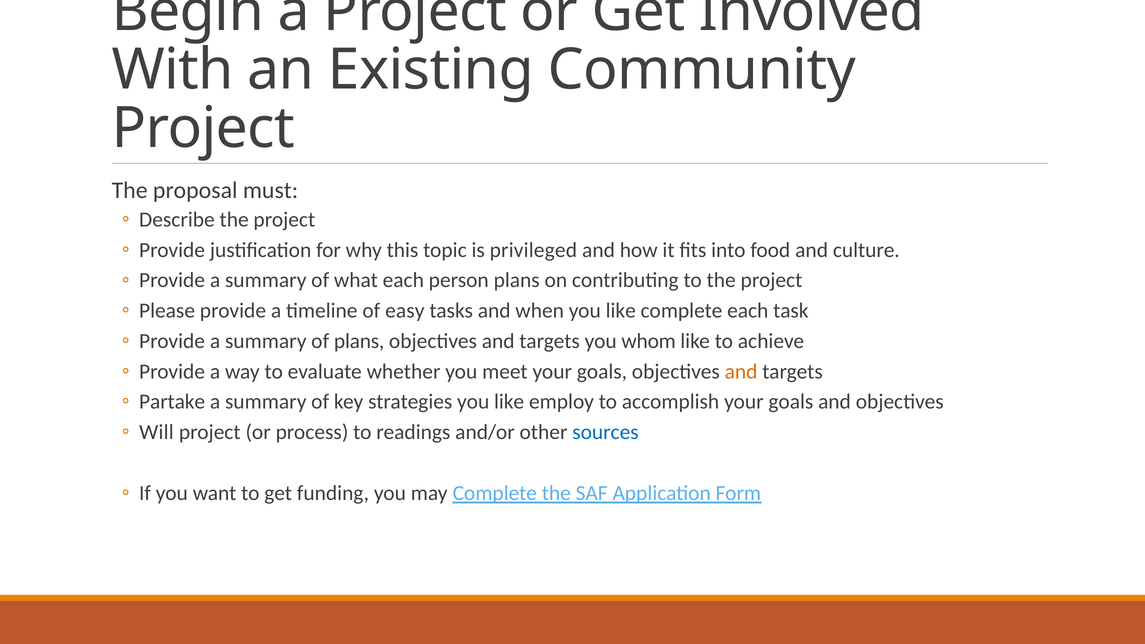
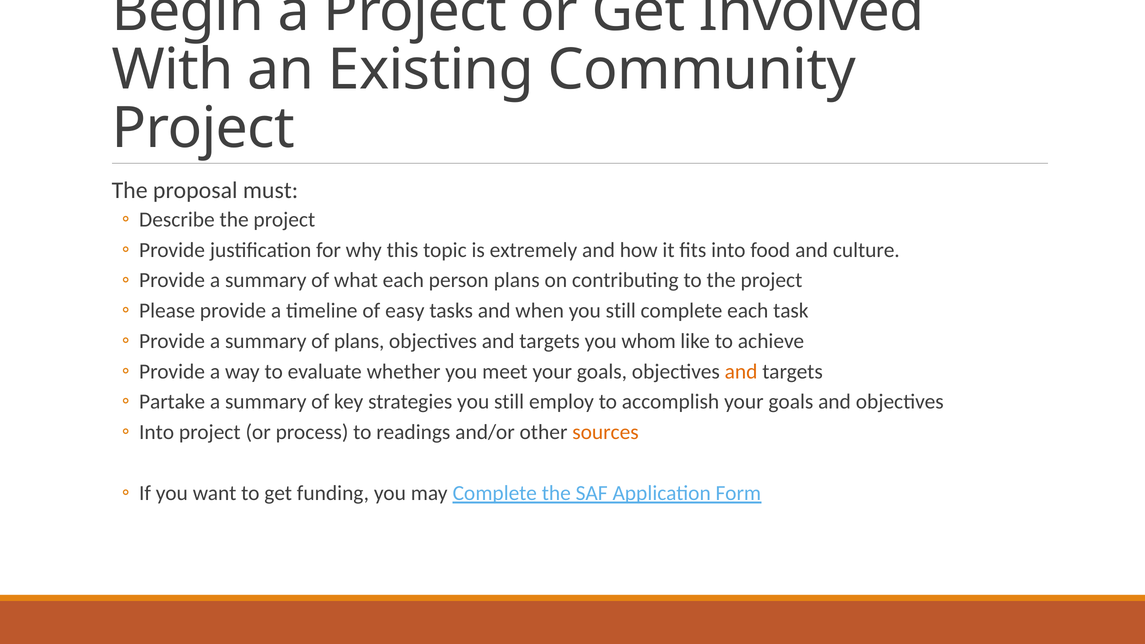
privileged: privileged -> extremely (533, 250)
when you like: like -> still (621, 311)
strategies you like: like -> still (509, 402)
Will: Will -> Into (157, 432)
sources colour: blue -> orange (605, 432)
